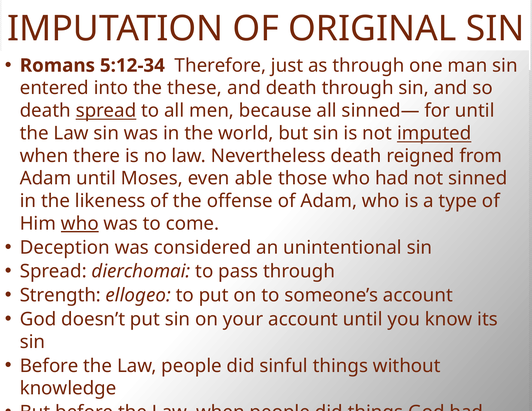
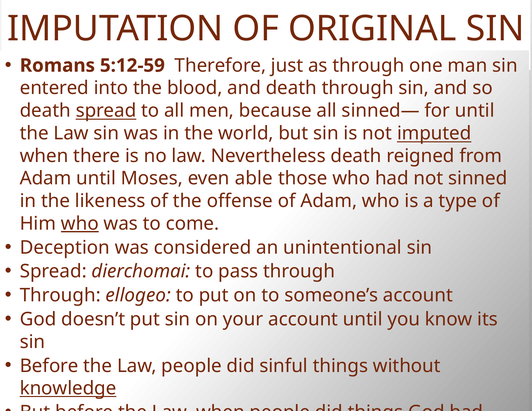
5:12-34: 5:12-34 -> 5:12-59 (132, 66)
these: these -> blood (195, 88)
Strength: Strength -> Through (60, 295)
knowledge underline: none -> present (68, 388)
